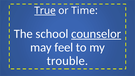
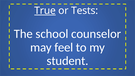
Time: Time -> Tests (85, 11)
counselor underline: present -> none (96, 34)
trouble: trouble -> student (68, 61)
